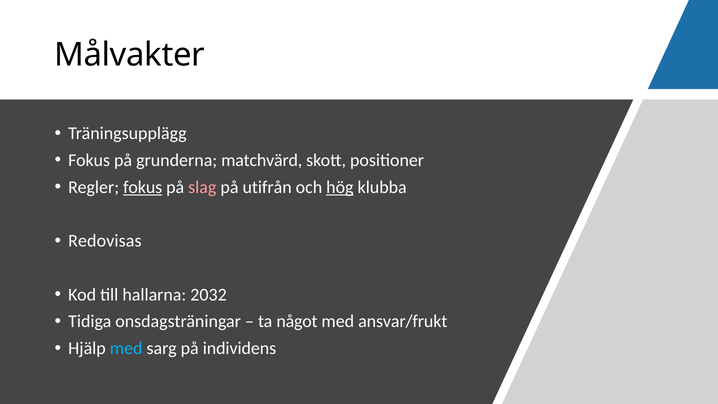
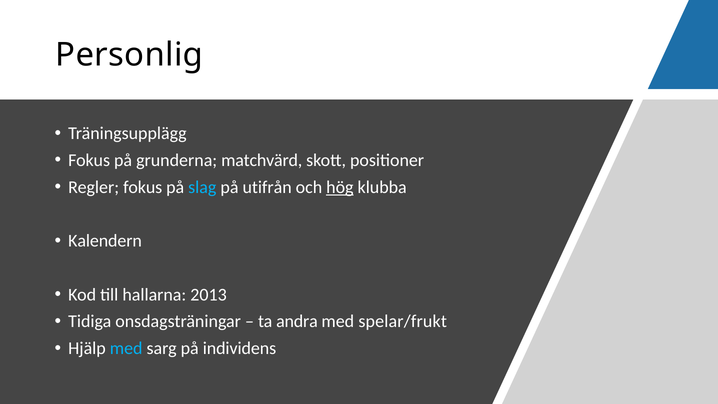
Målvakter: Målvakter -> Personlig (129, 55)
fokus underline: present -> none (143, 187)
slag colour: pink -> light blue (202, 187)
Redovisas: Redovisas -> Kalendern (105, 241)
2032: 2032 -> 2013 (209, 295)
något: något -> andra (297, 321)
ansvar/frukt: ansvar/frukt -> spelar/frukt (403, 321)
